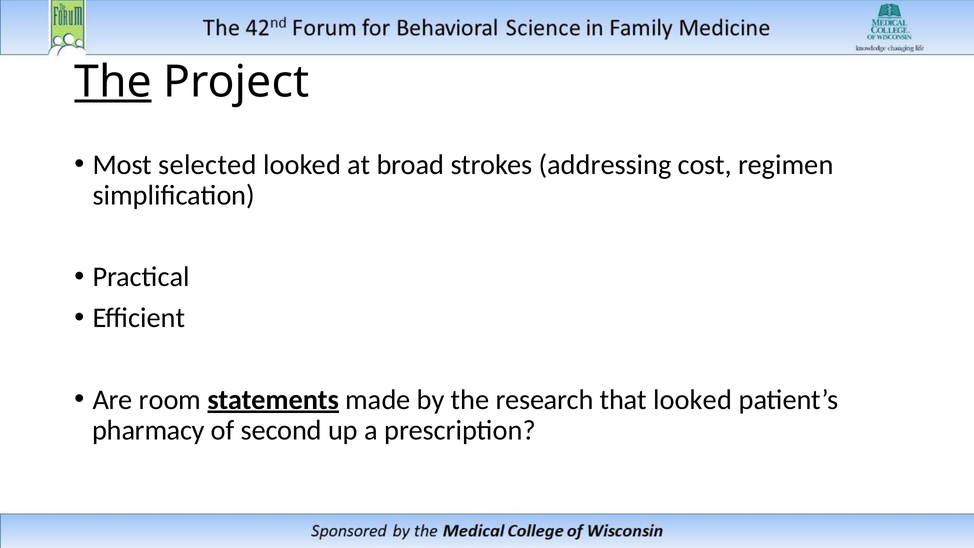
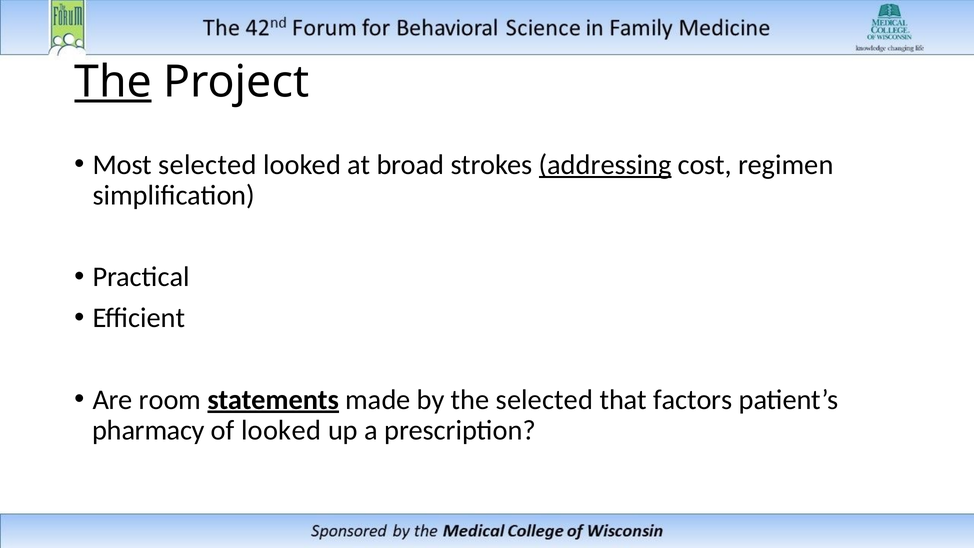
addressing underline: none -> present (605, 165)
the research: research -> selected (544, 400)
that looked: looked -> factors (693, 400)
of second: second -> looked (281, 430)
